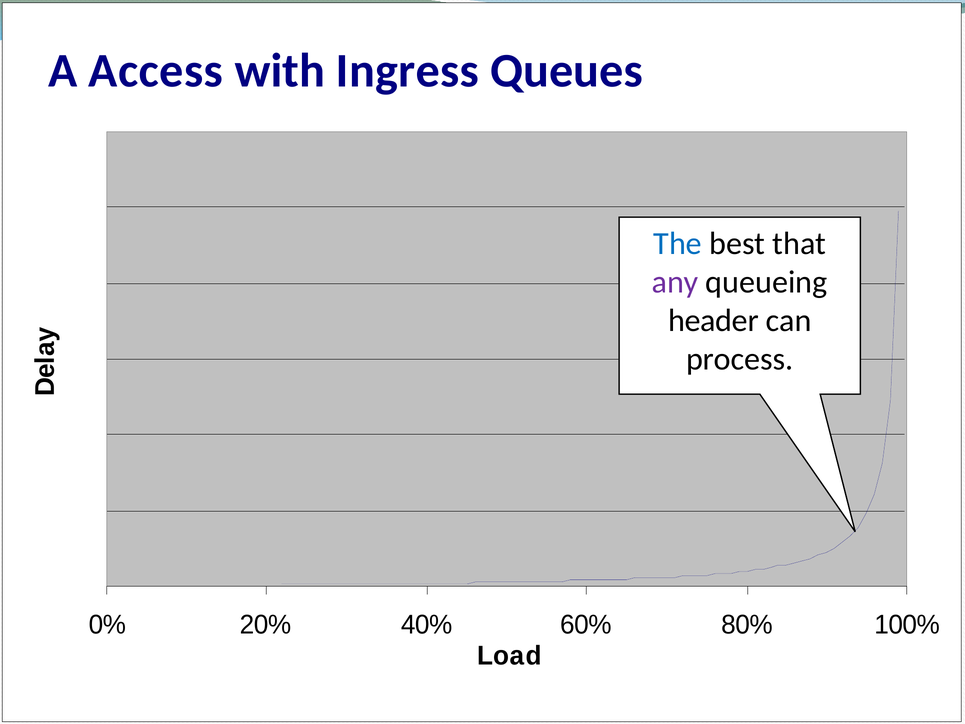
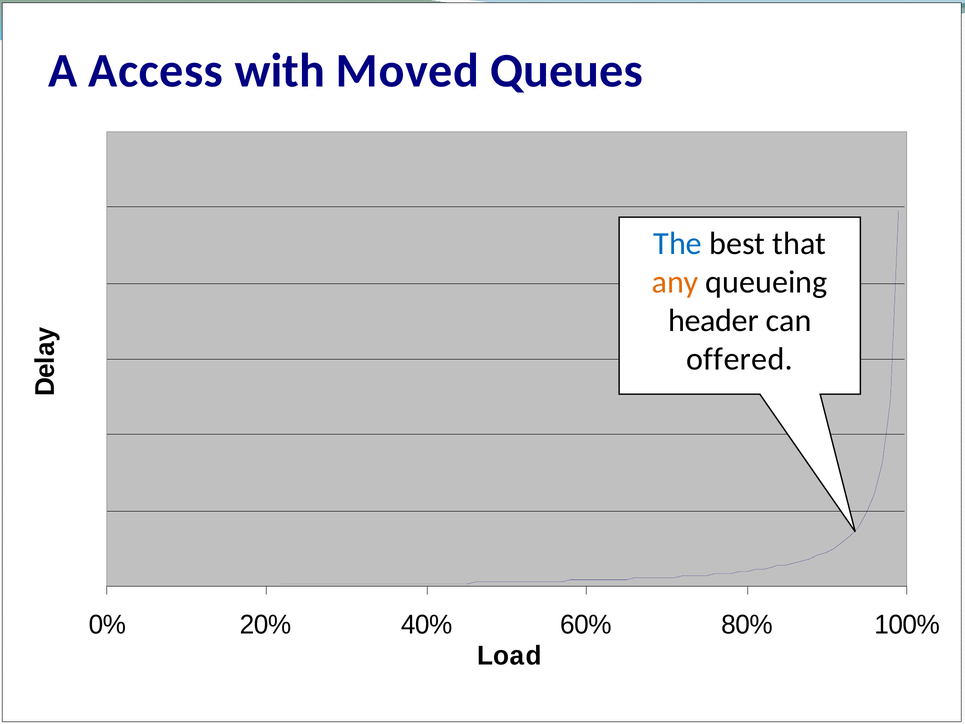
Ingress: Ingress -> Moved (407, 71)
any colour: purple -> orange (675, 282)
process: process -> offered (740, 359)
